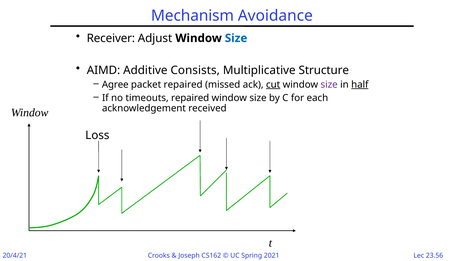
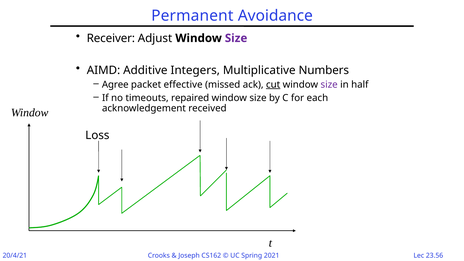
Mechanism: Mechanism -> Permanent (192, 16)
Size colour: blue -> purple (236, 38)
Consists: Consists -> Integers (195, 70)
Structure: Structure -> Numbers (324, 70)
packet repaired: repaired -> effective (183, 85)
half underline: present -> none (360, 85)
